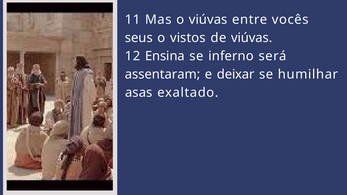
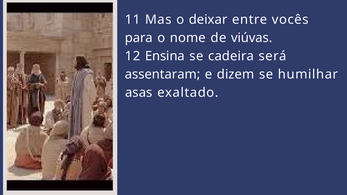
o viúvas: viúvas -> deixar (208, 20)
seus: seus -> para (139, 38)
vistos: vistos -> nome (188, 38)
inferno: inferno -> cadeira (231, 56)
deixar: deixar -> dizem (236, 74)
